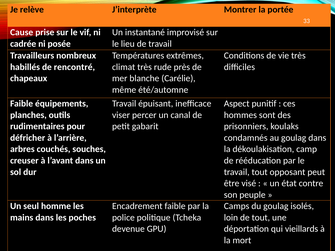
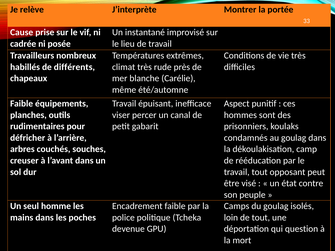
rencontré: rencontré -> différents (74, 67)
vieillards: vieillards -> question (302, 229)
